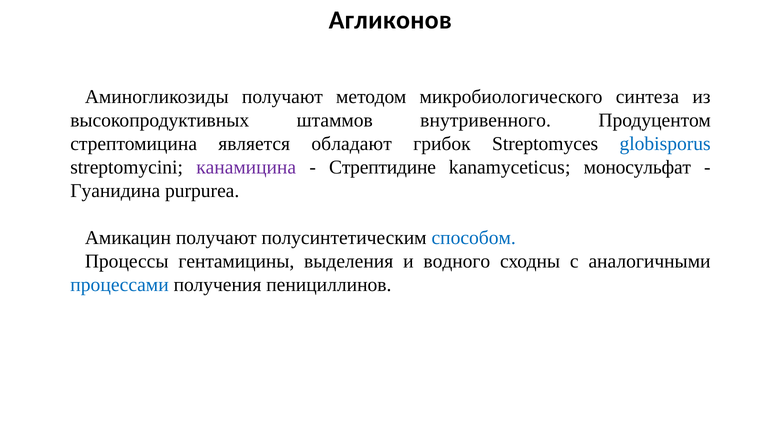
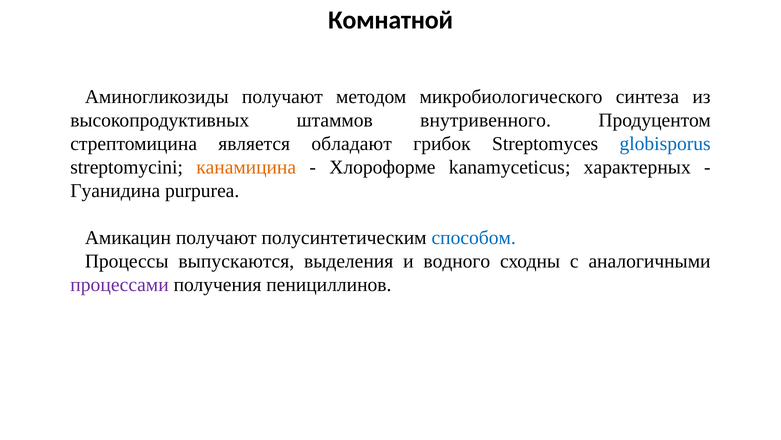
Агликонов: Агликонов -> Комнатной (391, 20)
канамицина colour: purple -> orange (246, 167)
Стрептидине: Стрептидине -> Хлороформе (382, 167)
моносульфат: моносульфат -> характерных (637, 167)
гентамицины: гентамицины -> выпускаются (236, 261)
процессами colour: blue -> purple (119, 284)
